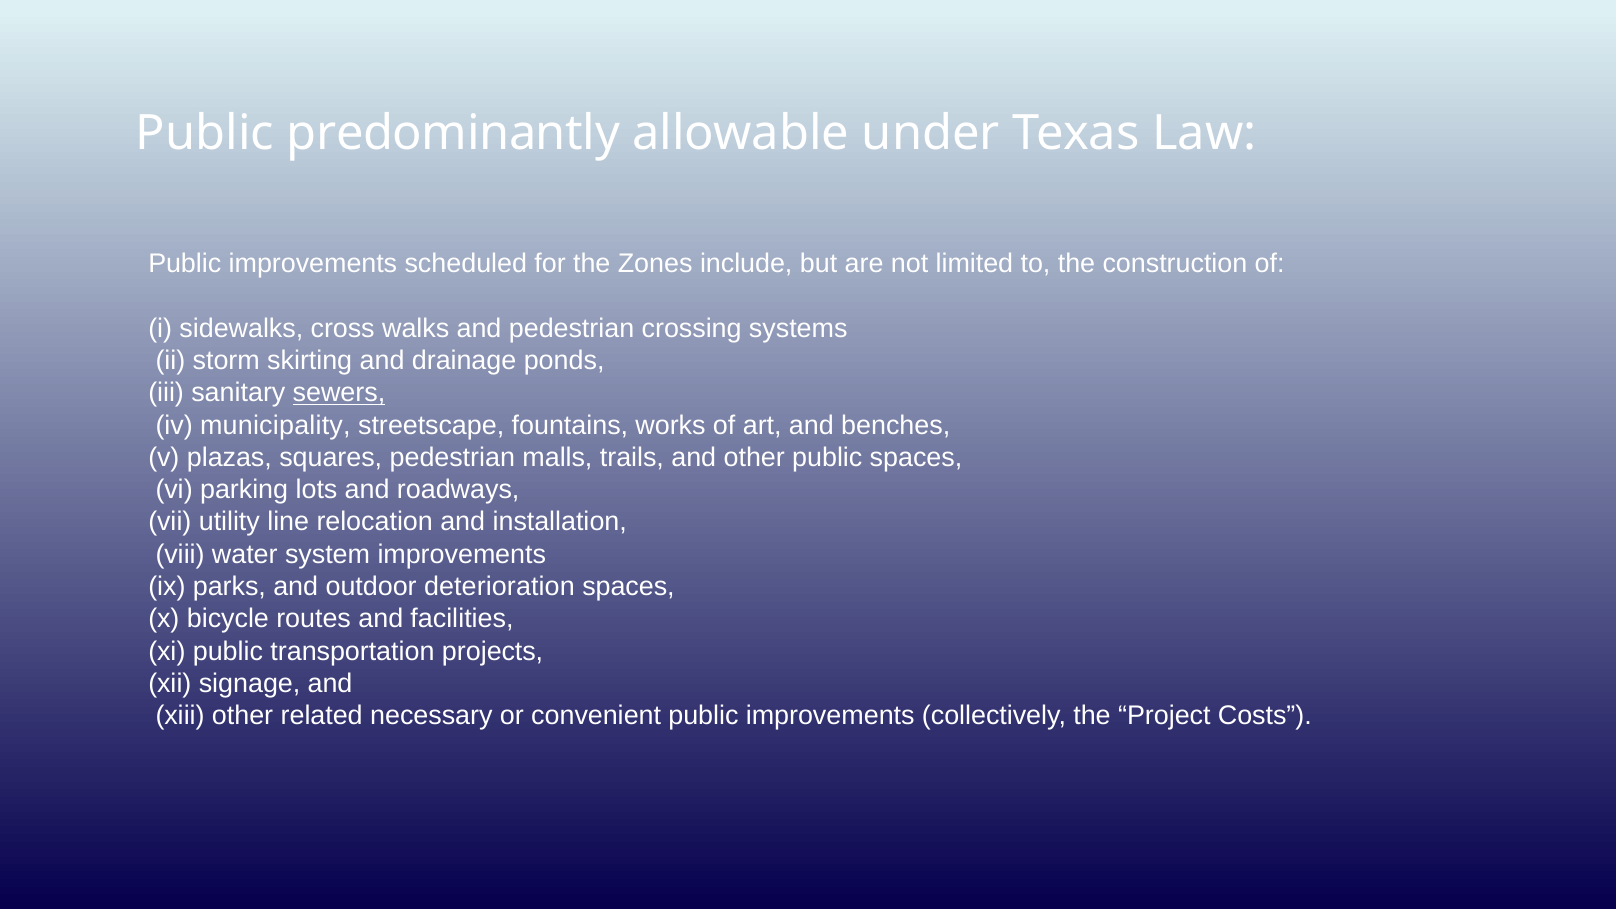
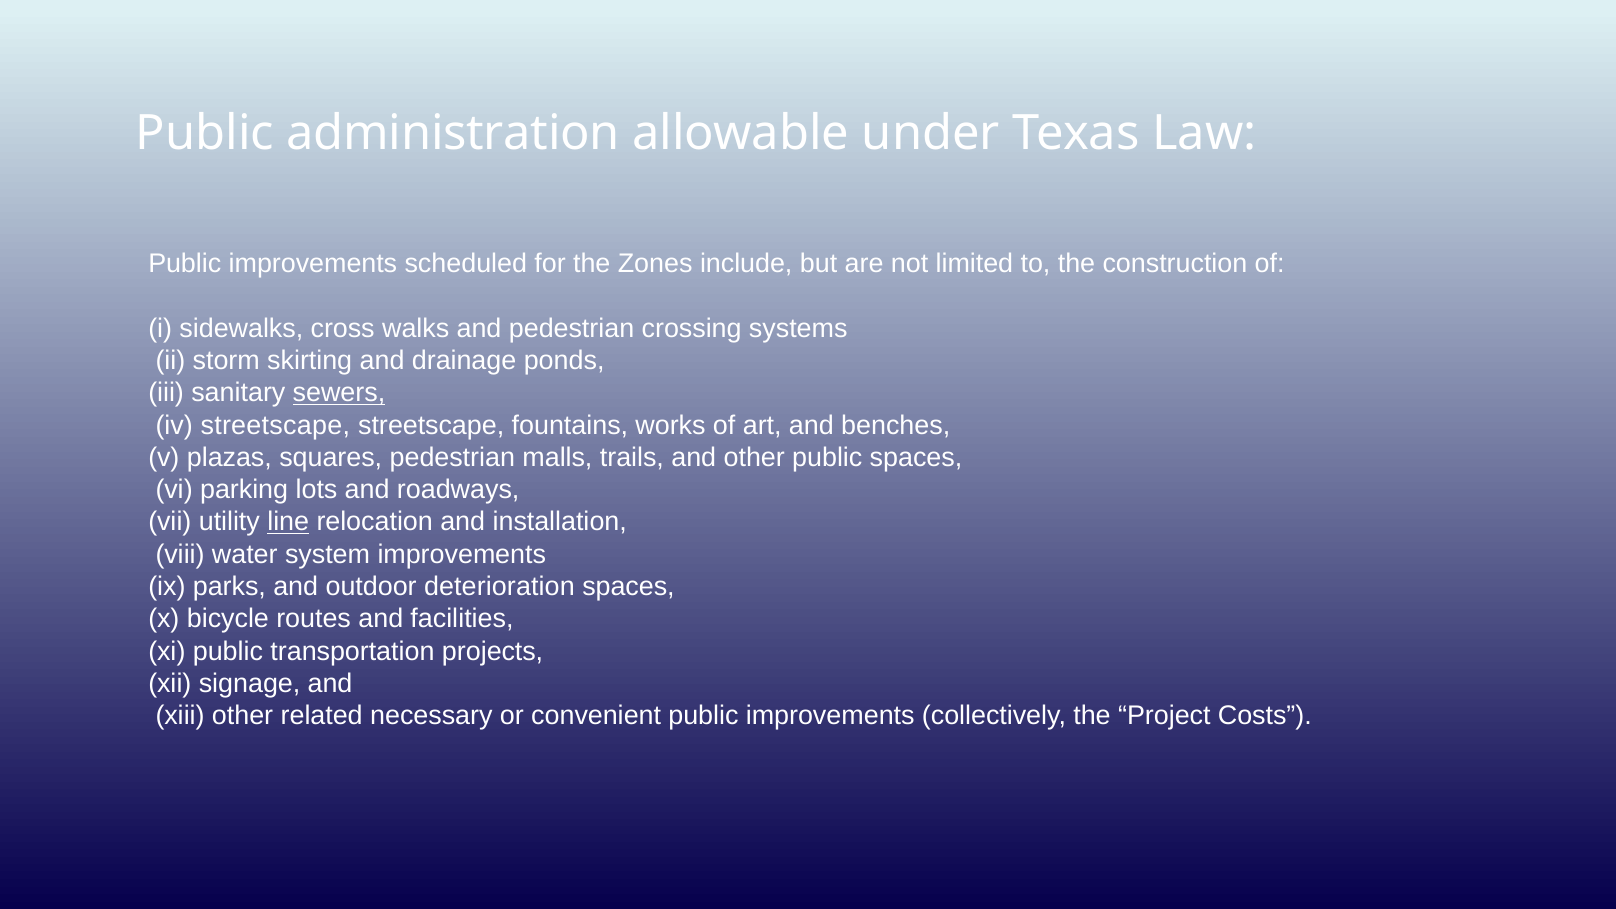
predominantly: predominantly -> administration (453, 133)
iv municipality: municipality -> streetscape (275, 425)
line underline: none -> present (288, 522)
